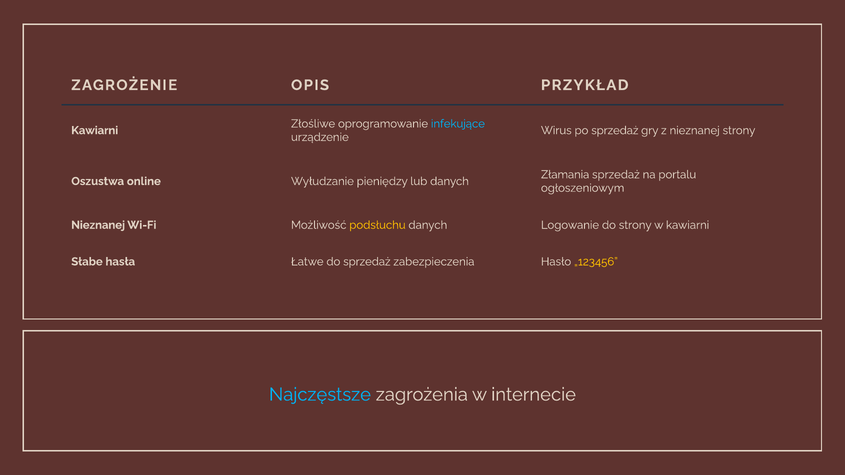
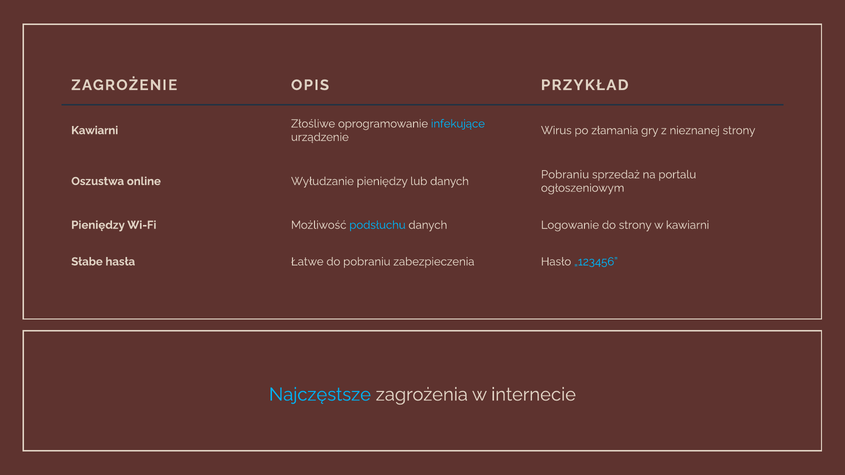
po sprzedaż: sprzedaż -> złamania (615, 131)
Złamania: Złamania -> Pobraniu (565, 175)
Nieznanej: Nieznanej -> Pieniędzy (98, 225)
podsłuchu colour: yellow -> light blue (377, 225)
do sprzedaż: sprzedaż -> pobraniu (367, 262)
„123456 colour: yellow -> light blue (596, 262)
